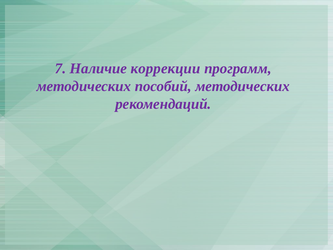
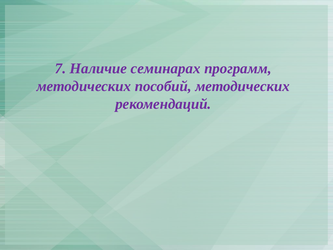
коррекции: коррекции -> семинарах (166, 68)
